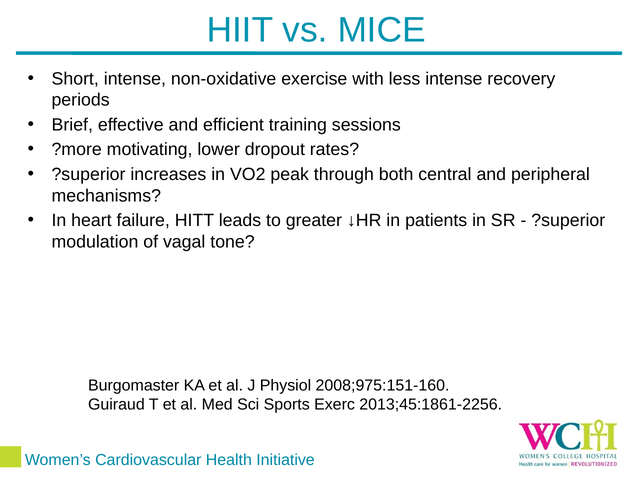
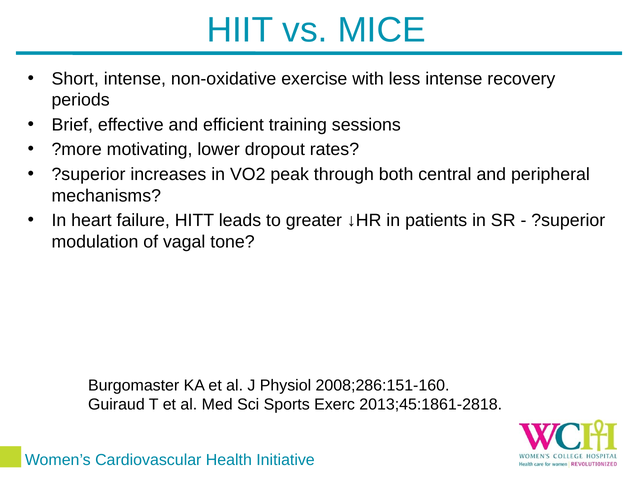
2008;975:151-160: 2008;975:151-160 -> 2008;286:151-160 (383, 386)
2013;45:1861-2256: 2013;45:1861-2256 -> 2013;45:1861-2818 (431, 405)
